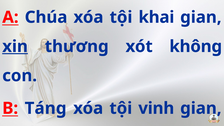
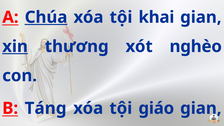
Chúa underline: none -> present (46, 17)
không: không -> nghèo (196, 46)
vinh: vinh -> giáo (156, 108)
